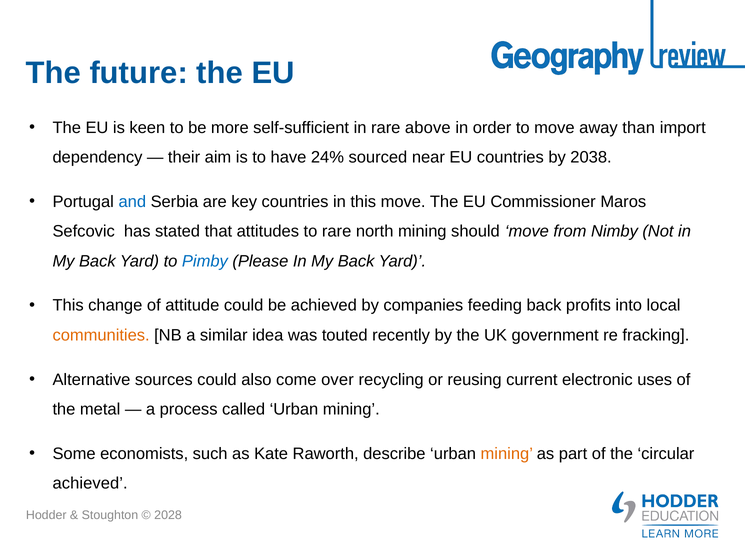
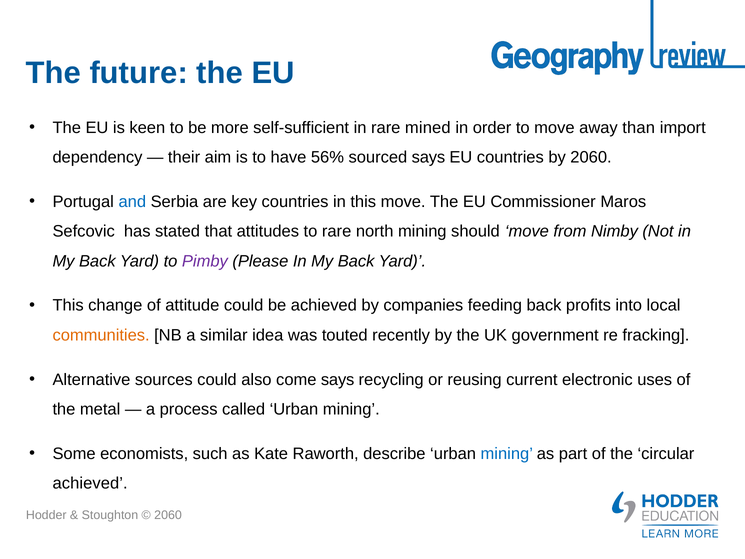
above: above -> mined (428, 128)
24%: 24% -> 56% (327, 157)
sourced near: near -> says (428, 157)
by 2038: 2038 -> 2060 (591, 157)
Pimby colour: blue -> purple (205, 261)
come over: over -> says (338, 379)
mining colour: orange -> blue (507, 453)
2028: 2028 -> 2060 (168, 515)
